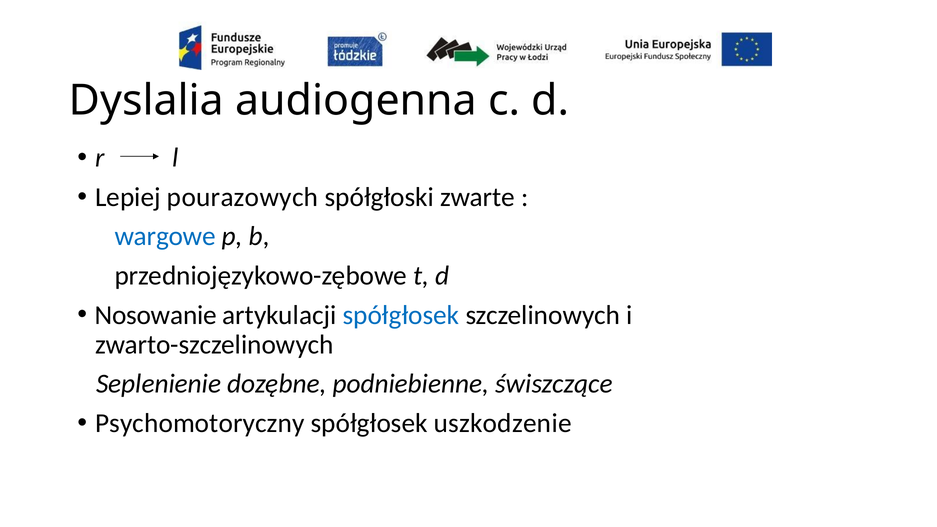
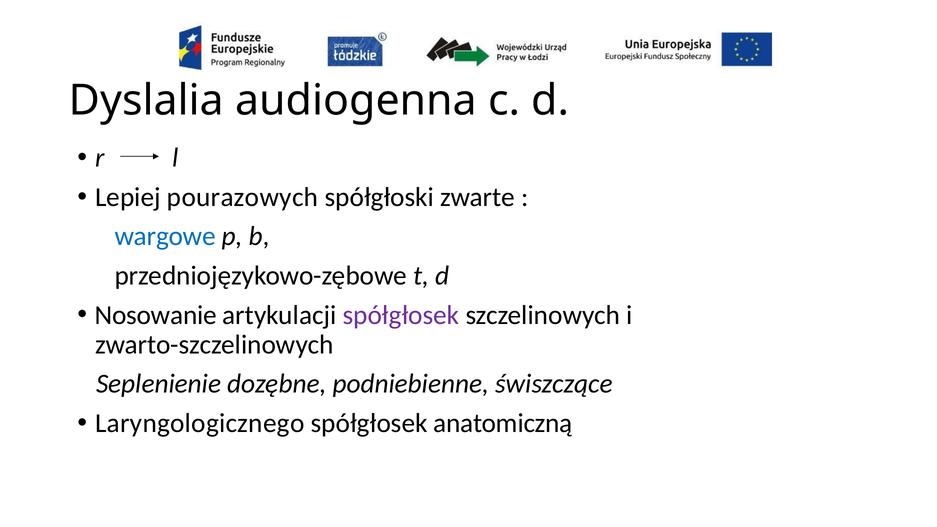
spółgłosek colour: blue -> purple (401, 315)
Psychomotoryczny: Psychomotoryczny -> Laryngologicznego (200, 423)
uszkodzenie: uszkodzenie -> anatomiczną (503, 423)
